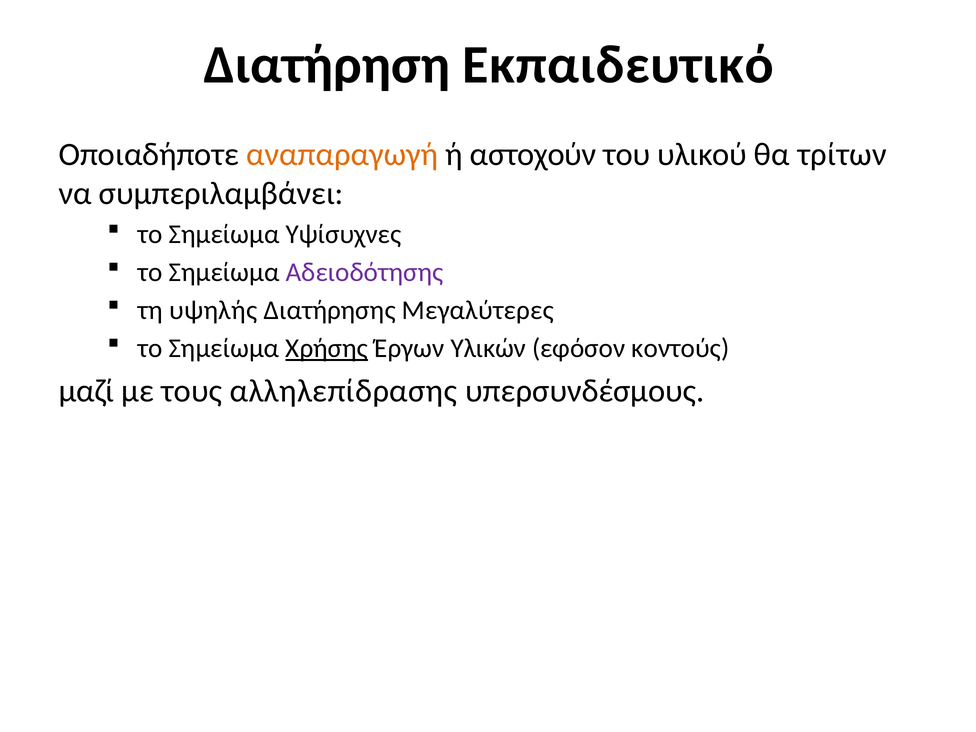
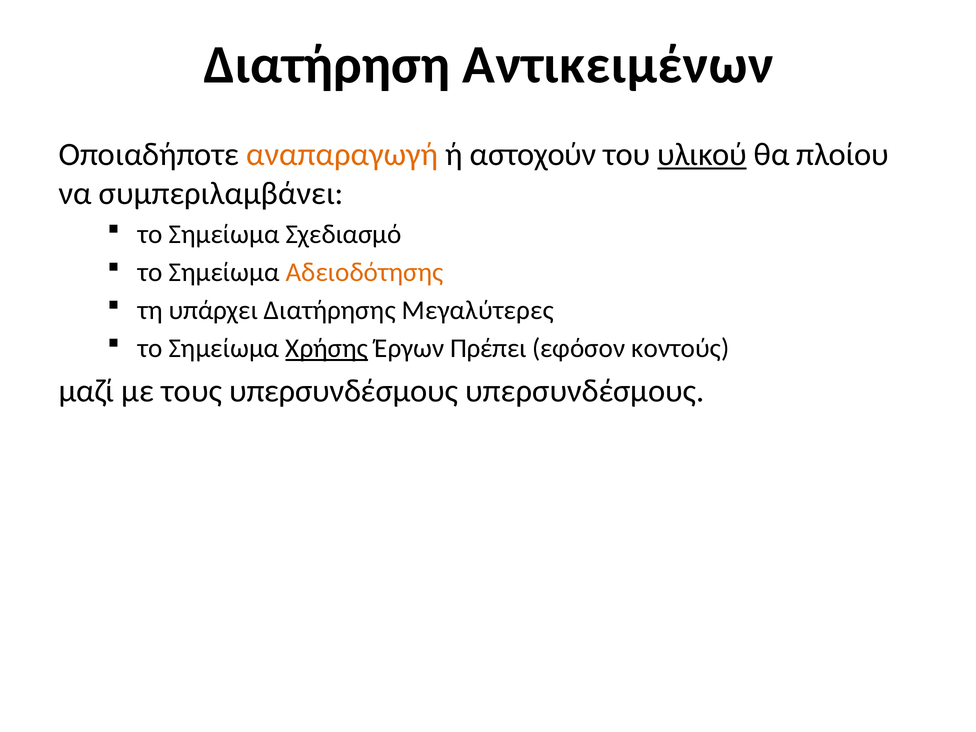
Εκπαιδευτικό: Εκπαιδευτικό -> Αντικειμένων (618, 65)
υλικού underline: none -> present (702, 154)
τρίτων: τρίτων -> πλοίου (843, 154)
Υψίσυχνες: Υψίσυχνες -> Σχεδιασμό (344, 234)
Αδειοδότησης colour: purple -> orange (365, 272)
υψηλής: υψηλής -> υπάρχει (213, 310)
Υλικών: Υλικών -> Πρέπει (488, 348)
τους αλληλεπίδρασης: αλληλεπίδρασης -> υπερσυνδέσμους (344, 391)
